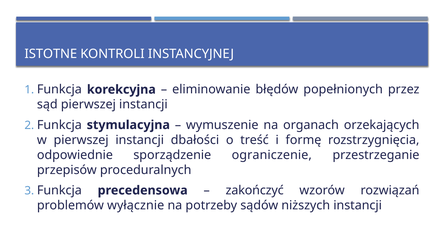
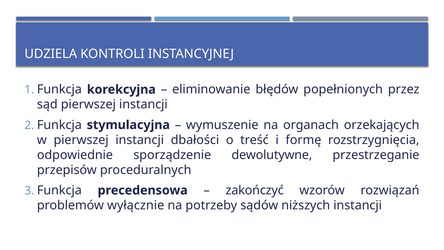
ISTOTNE: ISTOTNE -> UDZIELA (51, 54)
ograniczenie: ograniczenie -> dewolutywne (272, 155)
